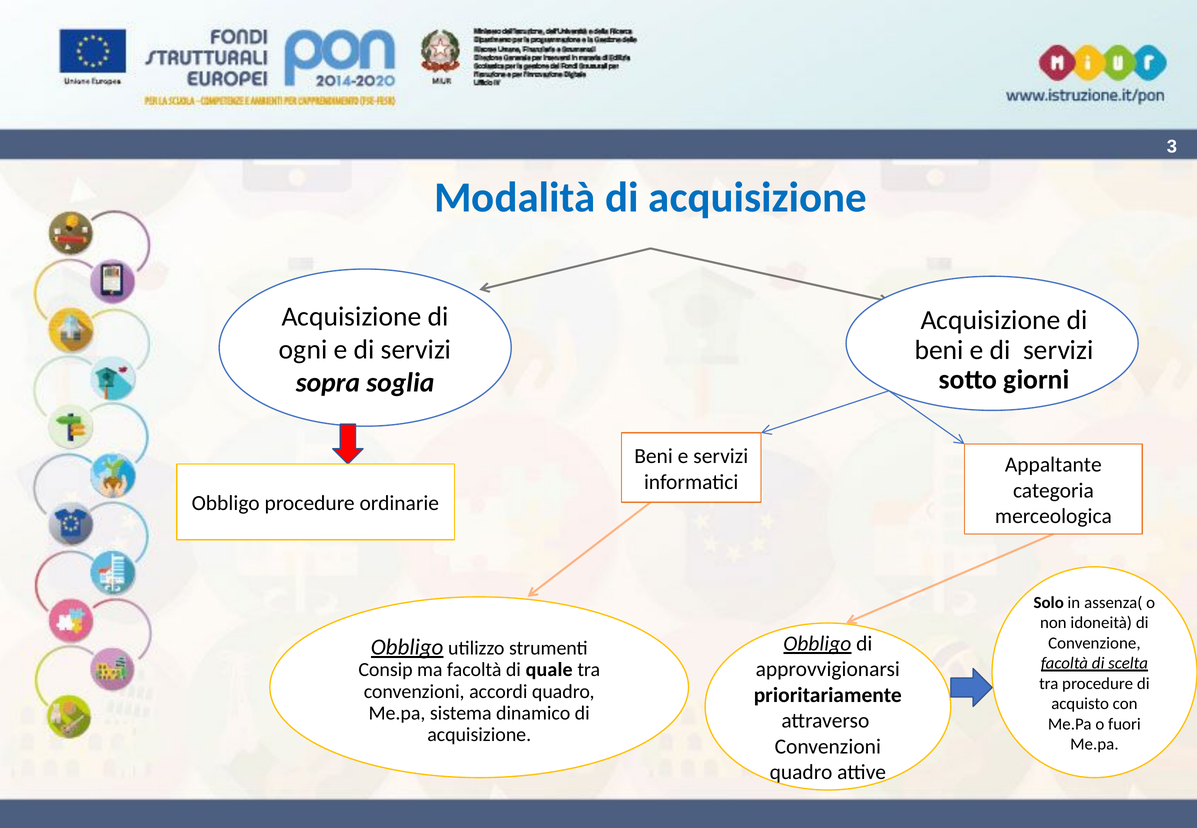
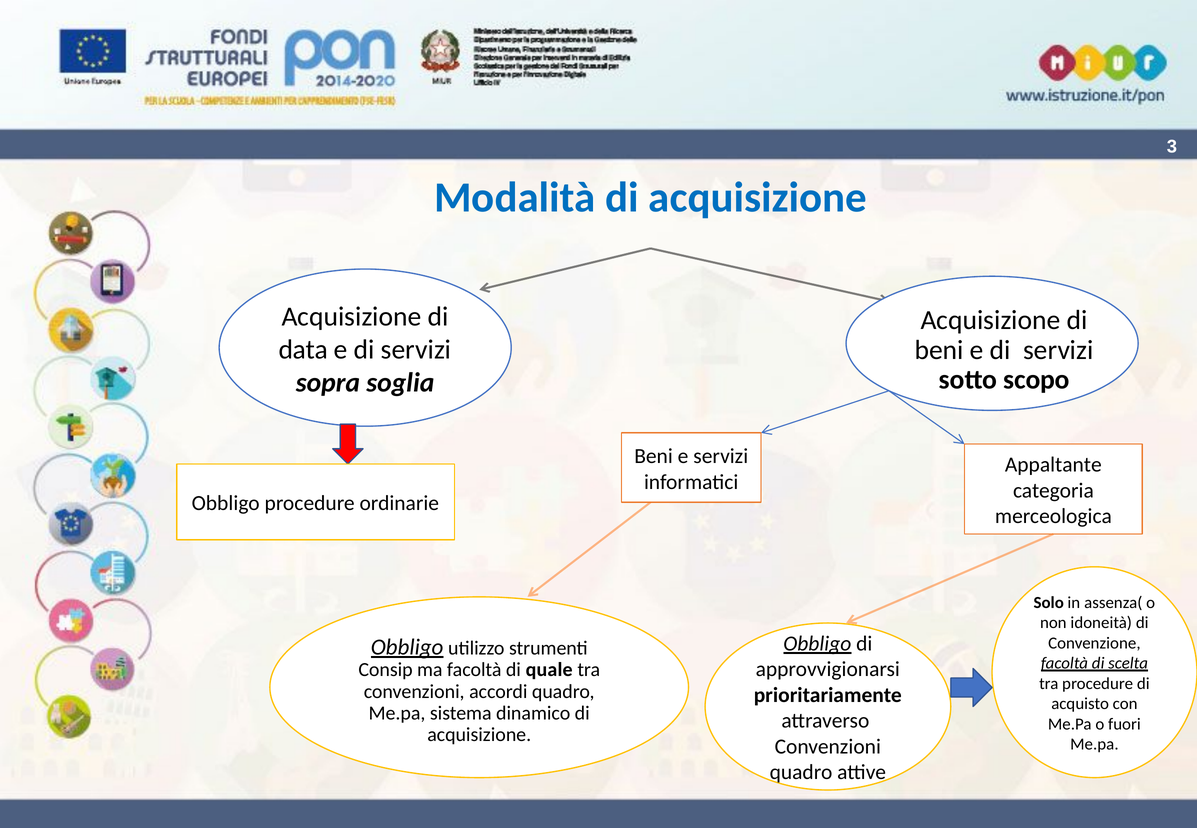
ogni: ogni -> data (303, 350)
giorni: giorni -> scopo (1037, 380)
